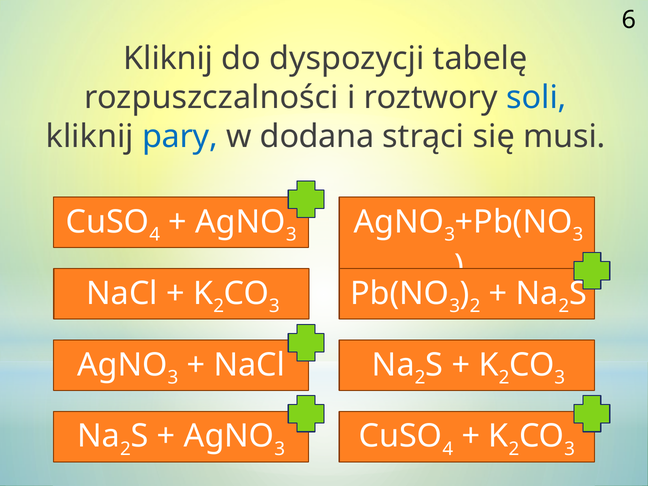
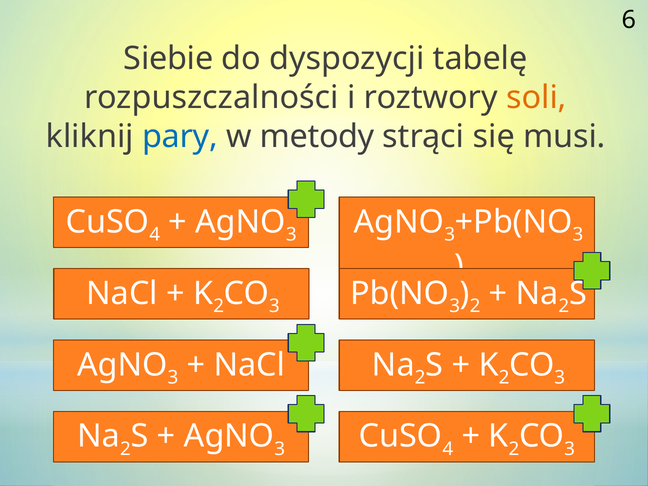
Kliknij: Kliknij -> Siebie (168, 59)
soli colour: blue -> orange (536, 98)
dodana: dodana -> metody (317, 136)
